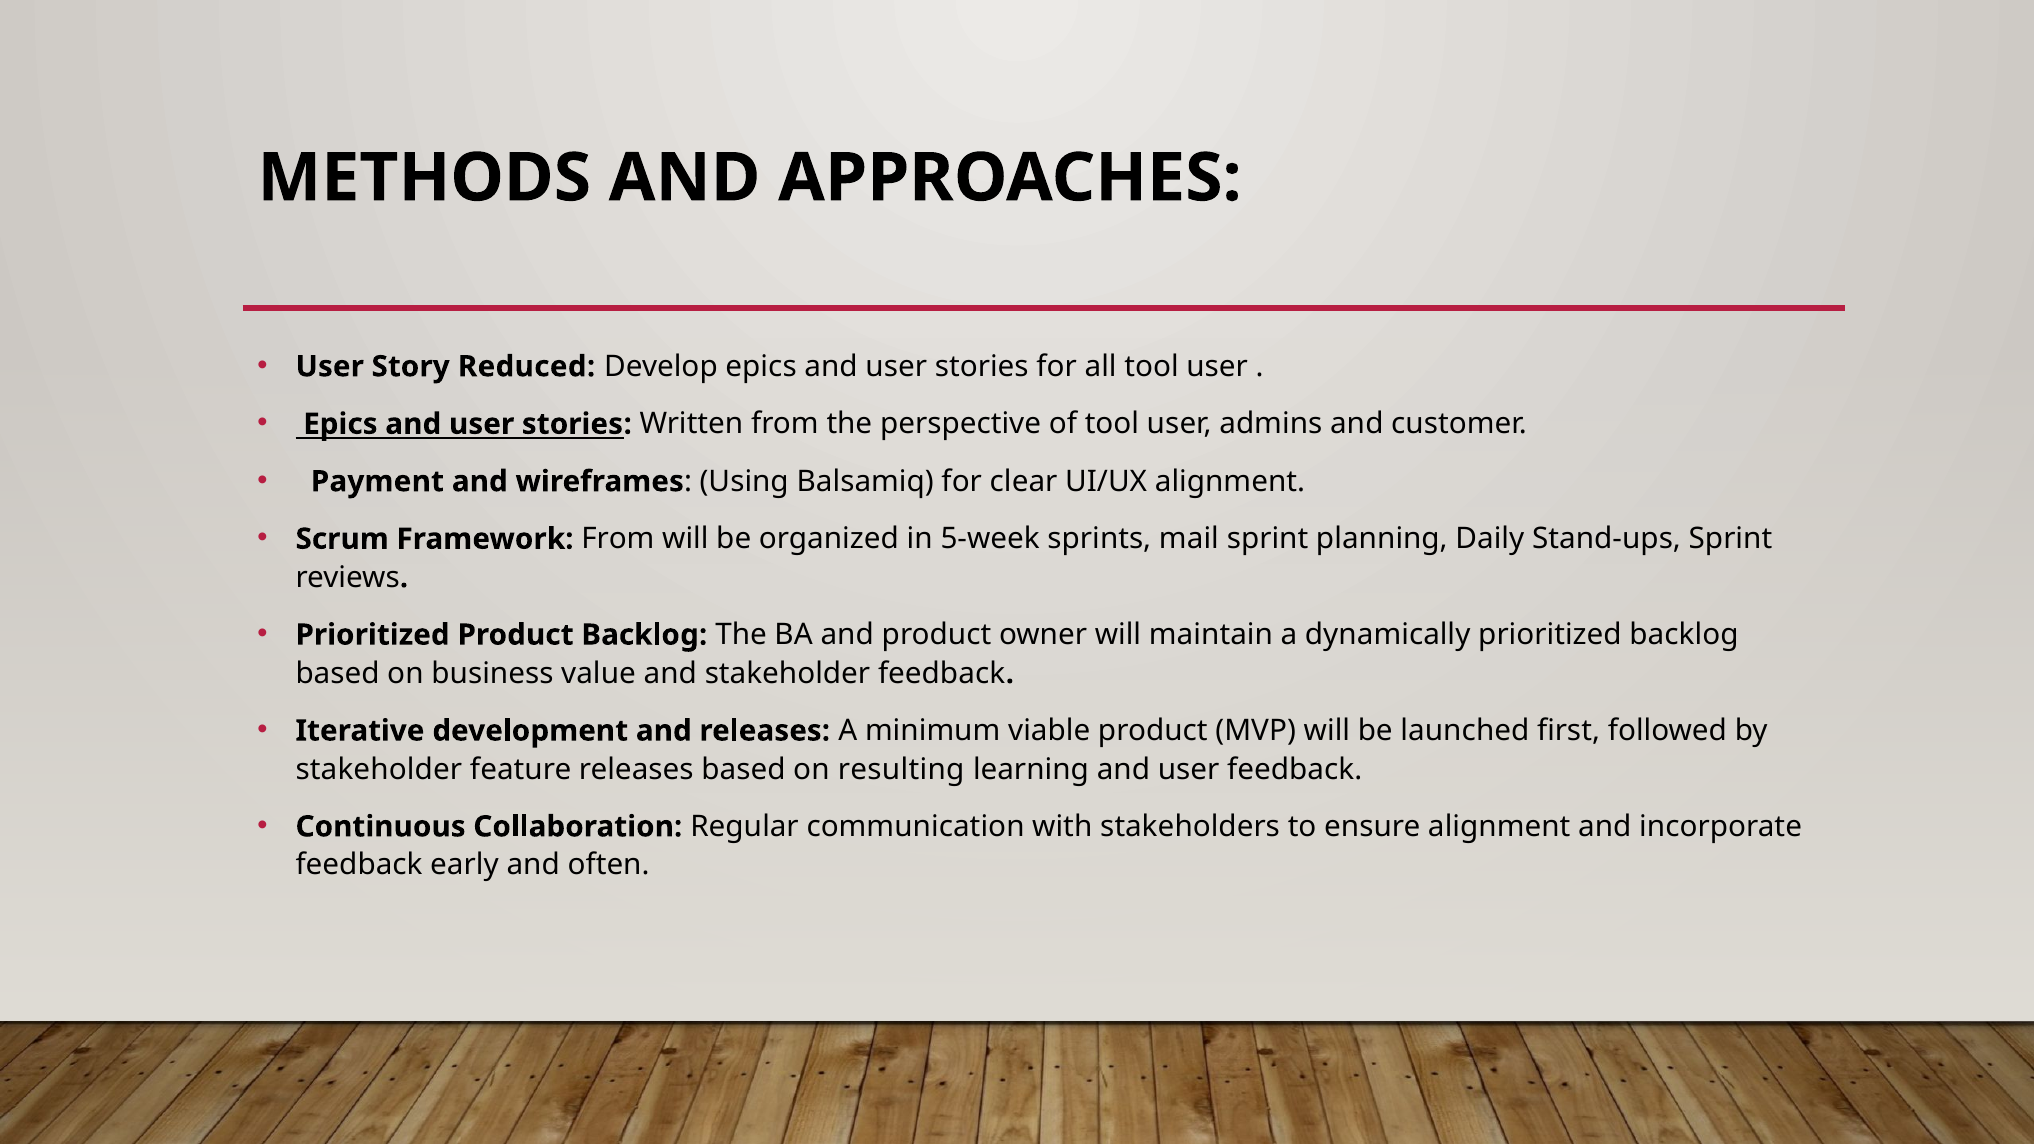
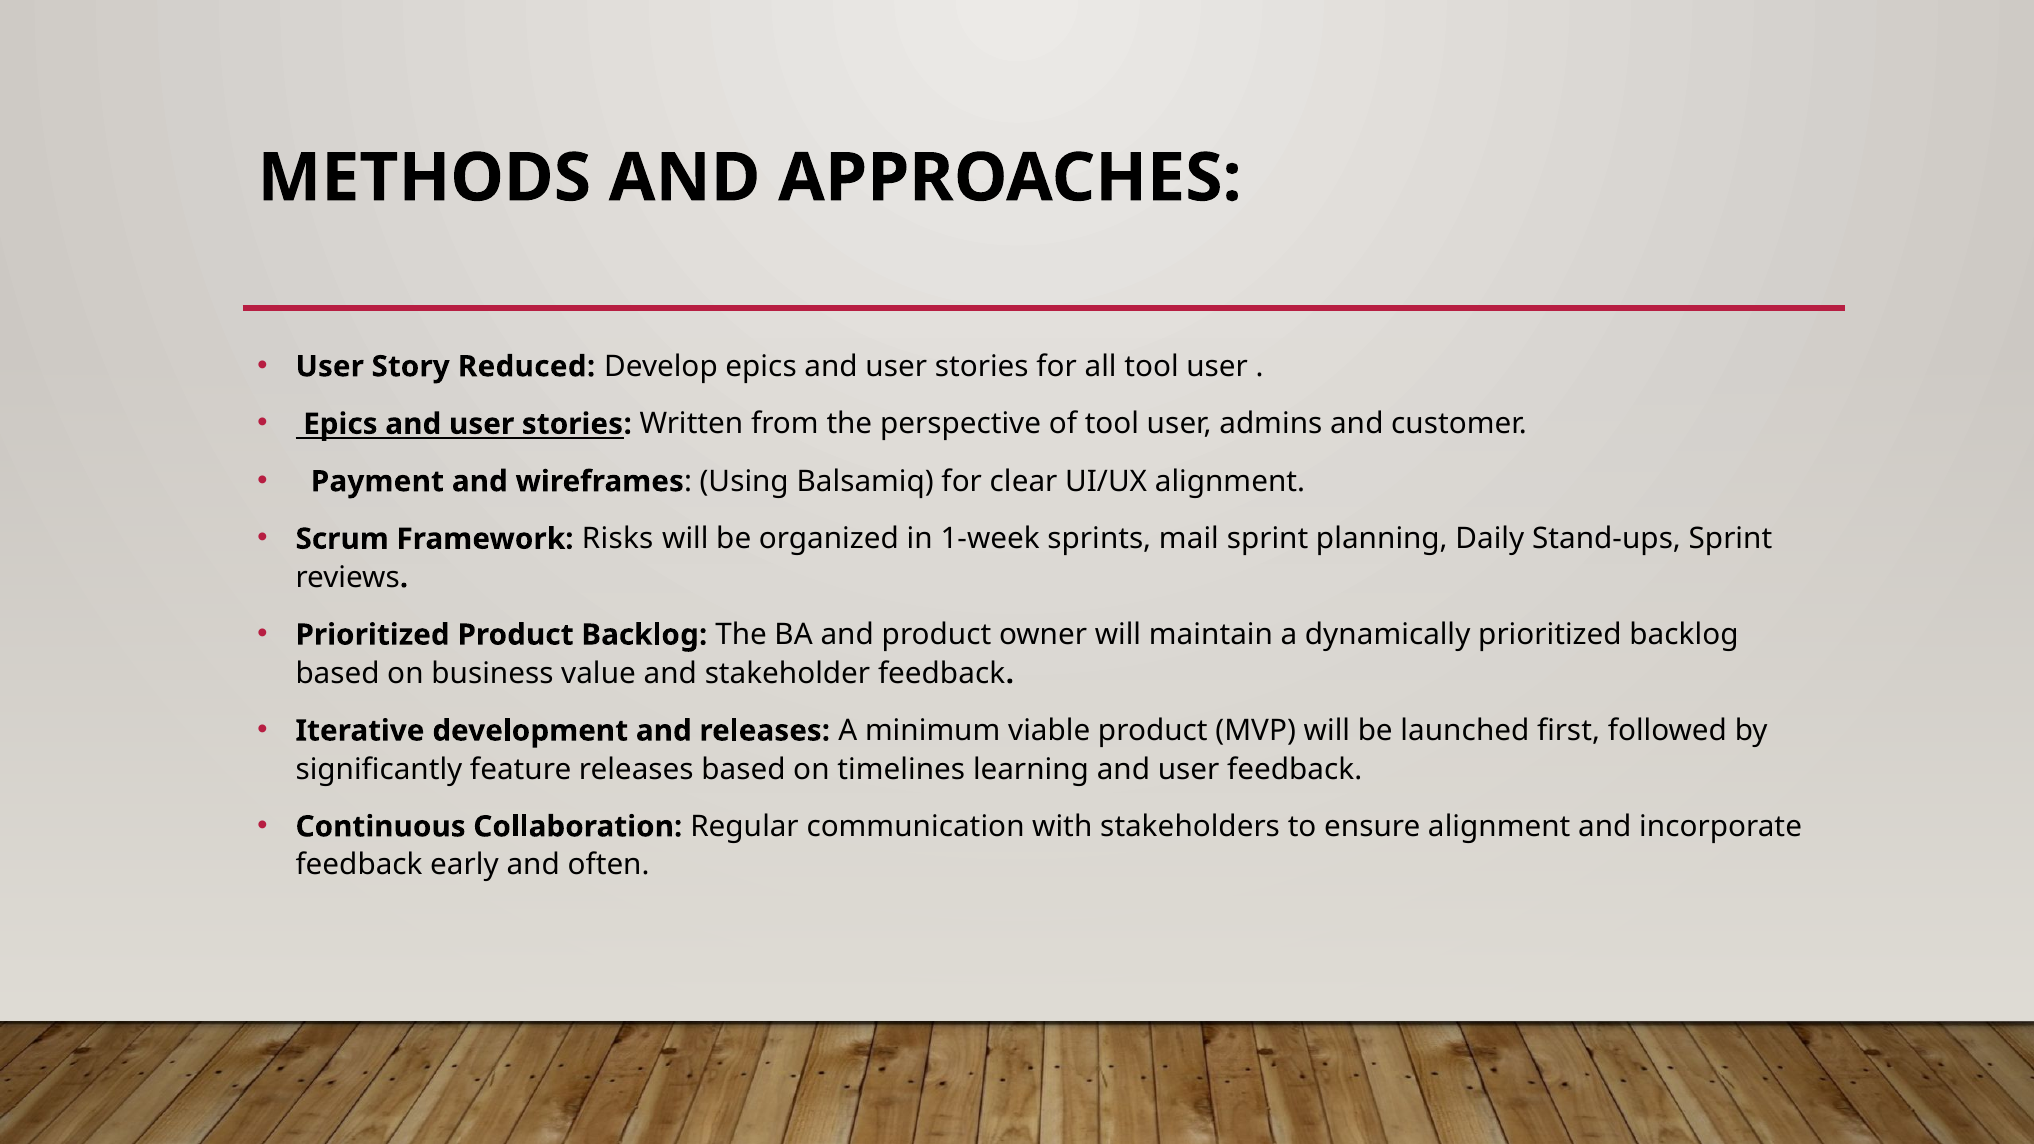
Framework From: From -> Risks (618, 539)
5-week: 5-week -> 1-week (990, 539)
stakeholder: stakeholder -> significantly (379, 769)
resulting: resulting -> timelines (901, 769)
